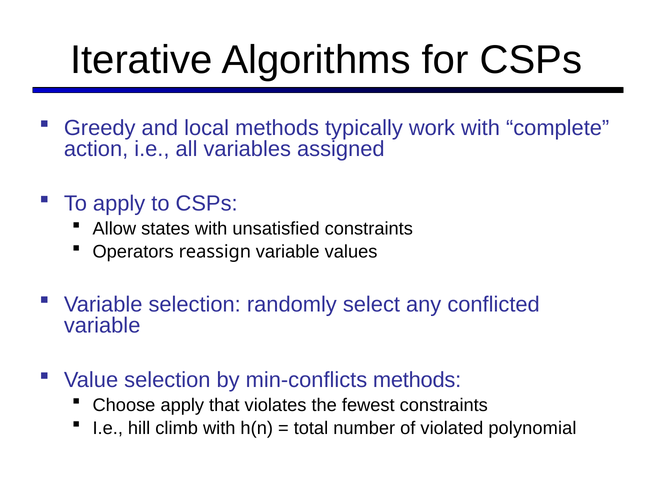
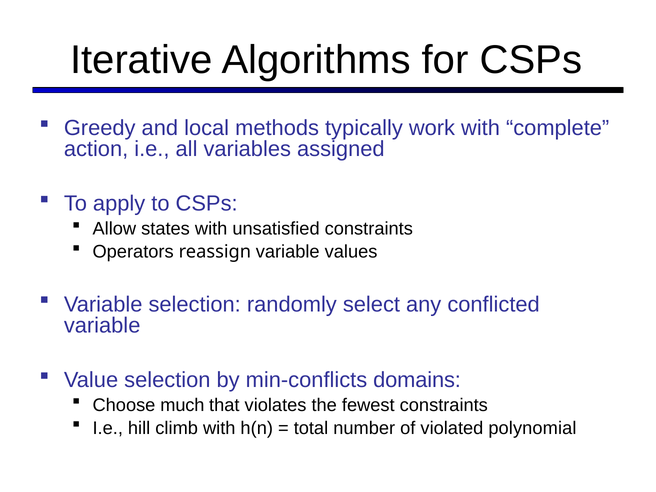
min-conflicts methods: methods -> domains (417, 380)
Choose apply: apply -> much (182, 405)
